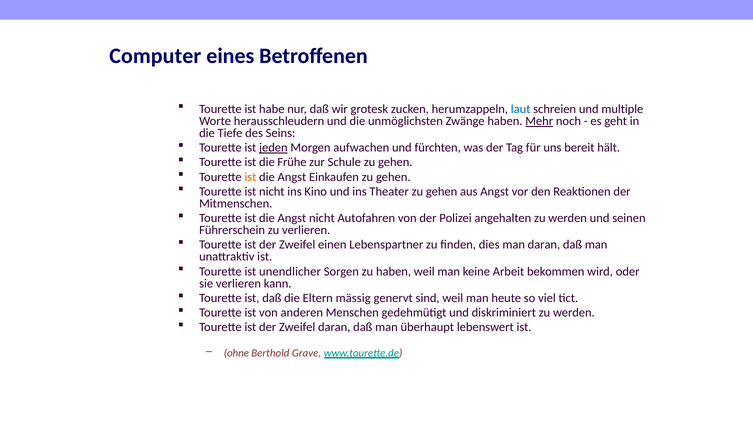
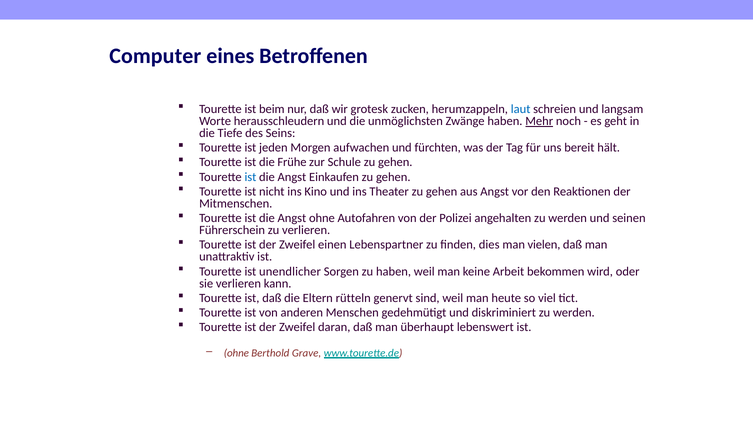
habe: habe -> beim (272, 109)
multiple: multiple -> langsam (622, 109)
jeden underline: present -> none (273, 148)
ist colour: orange -> blue (250, 177)
Angst nicht: nicht -> ohne (322, 218)
man daran: daran -> vielen (544, 244)
mässig: mässig -> rütteln (353, 298)
